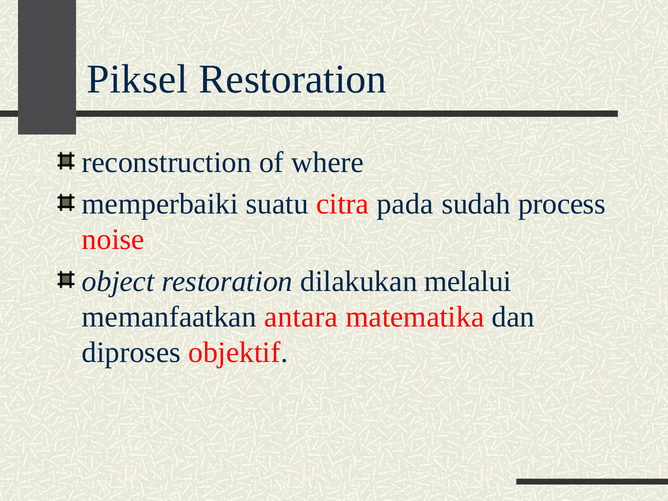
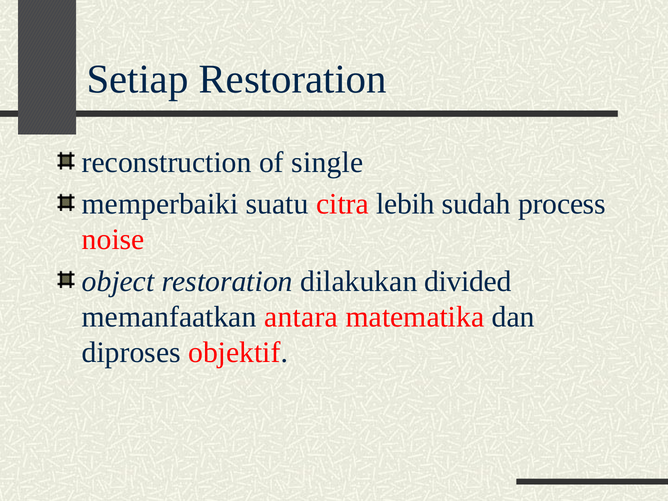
Piksel: Piksel -> Setiap (138, 79)
where: where -> single (327, 162)
pada: pada -> lebih (405, 204)
melalui: melalui -> divided (468, 281)
